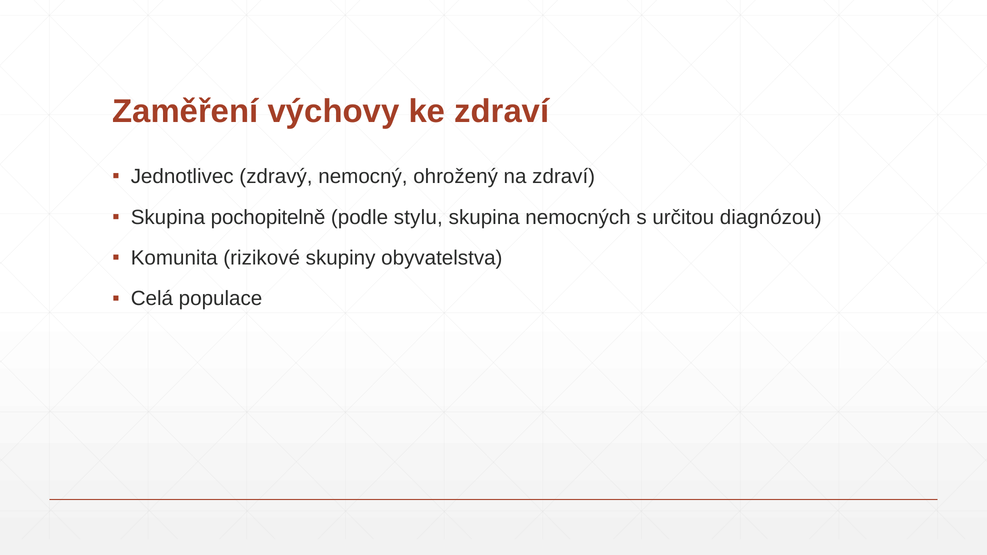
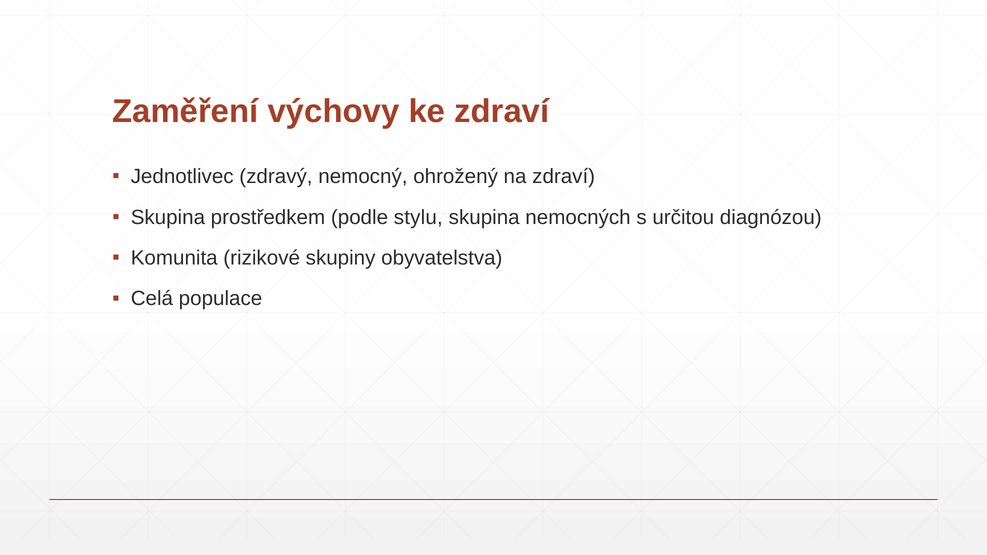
pochopitelně: pochopitelně -> prostředkem (268, 217)
